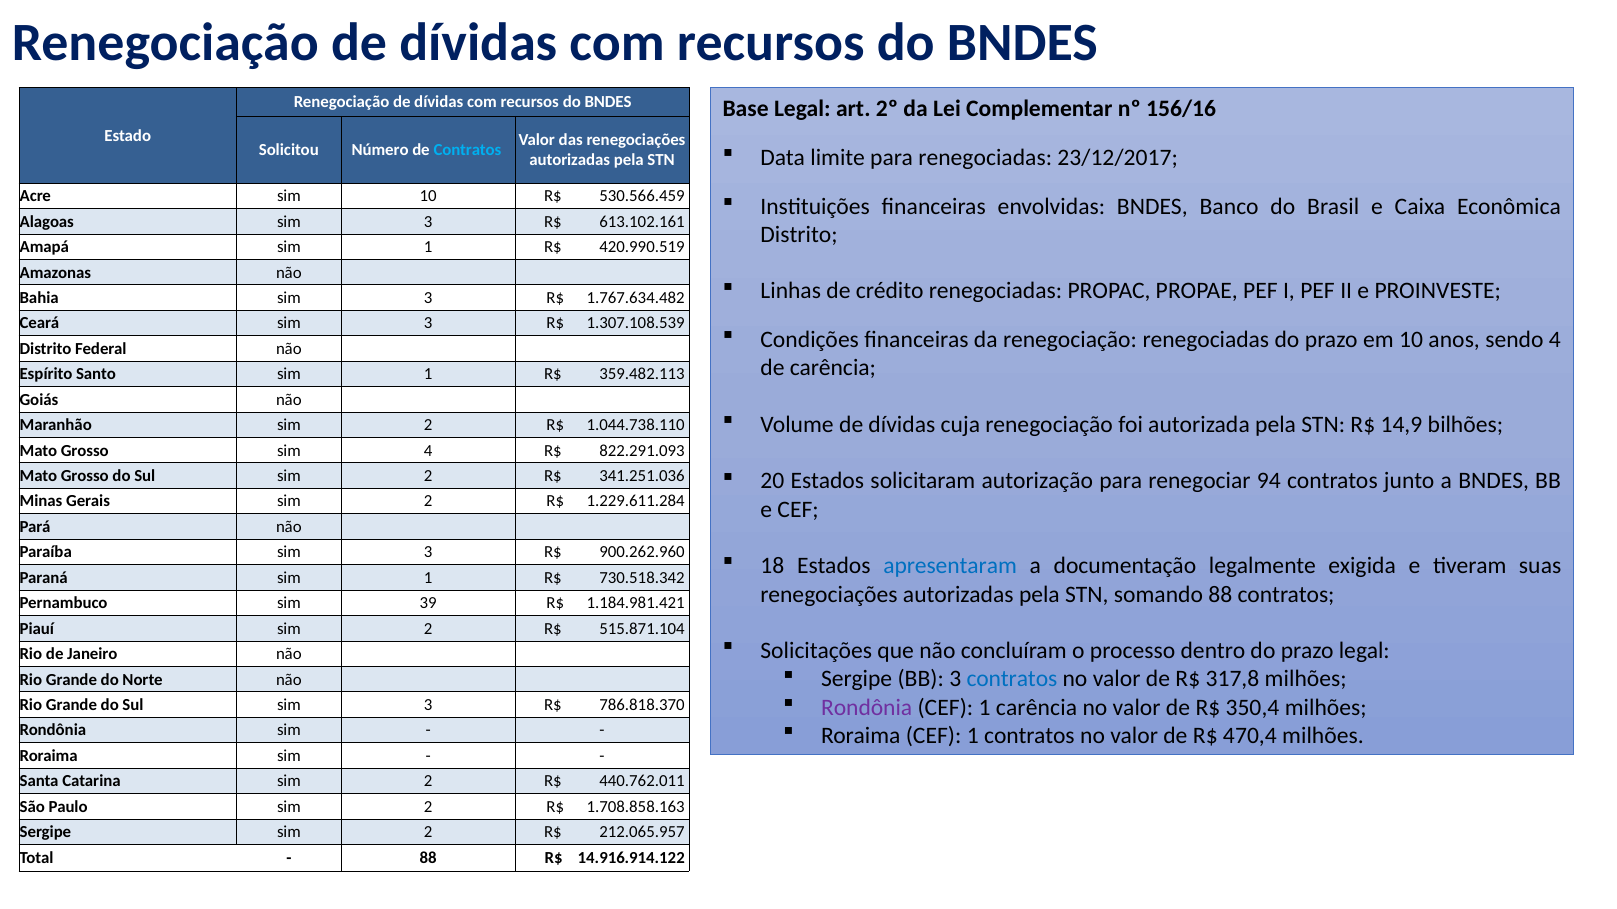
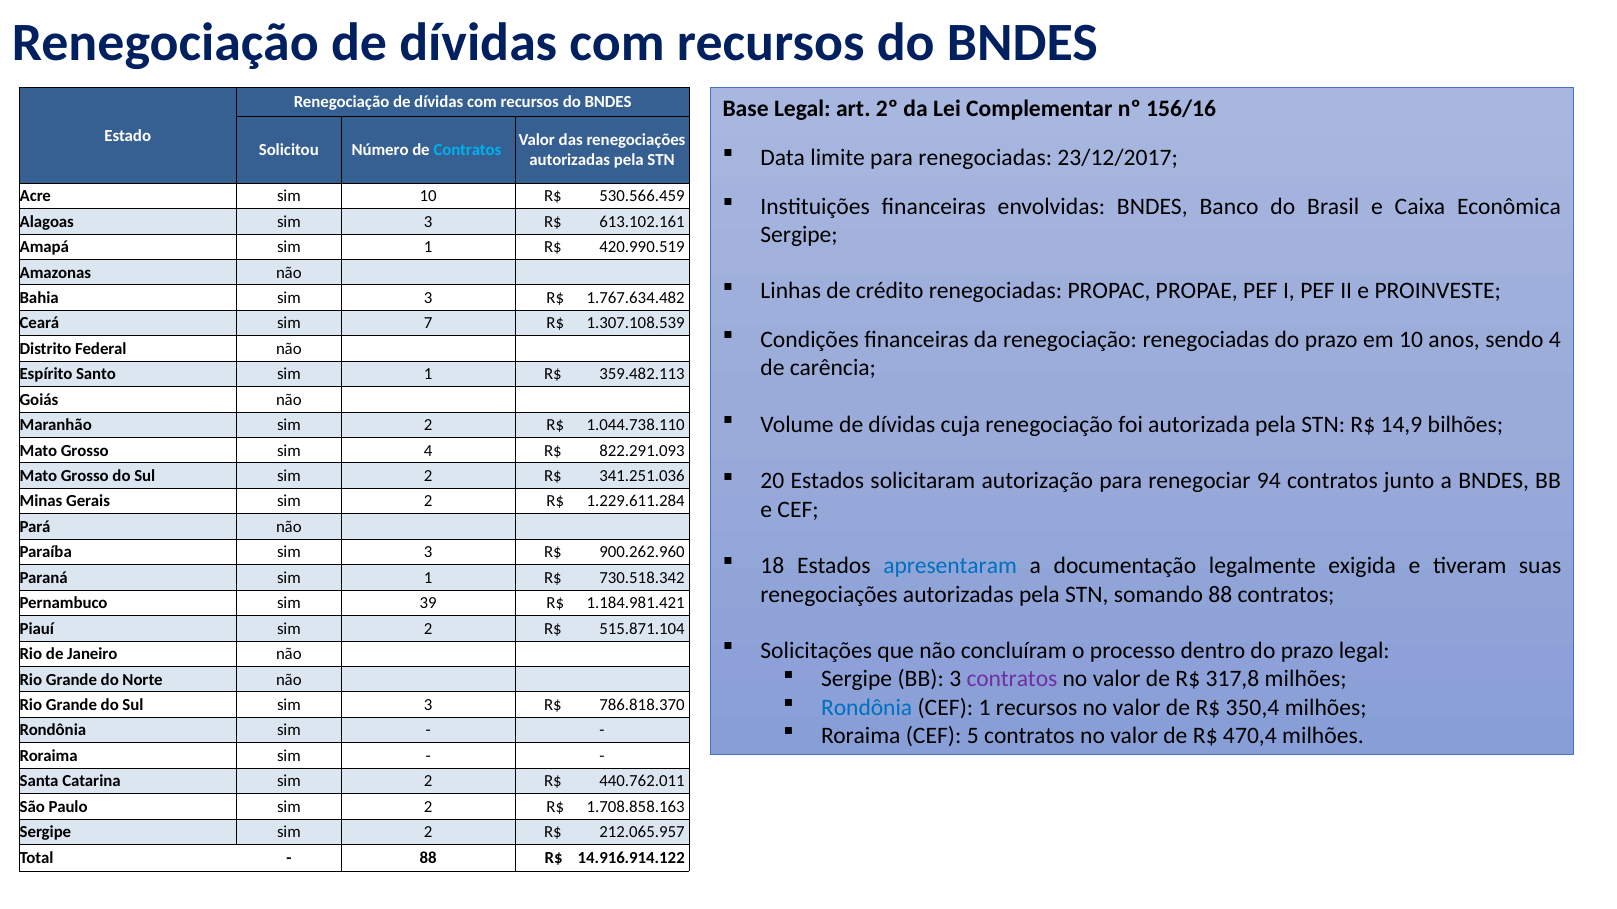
Distrito: Distrito -> Sergipe (799, 235)
Ceará sim 3: 3 -> 7 (428, 324)
contratos colour: blue -> purple (1012, 680)
Rondônia colour: purple -> blue (867, 708)
1 carência: carência -> recursos (1037, 708)
Roraima CEF 1: 1 -> 5 (973, 736)
